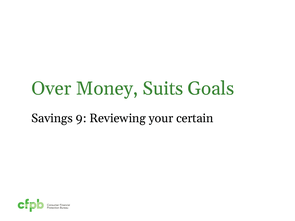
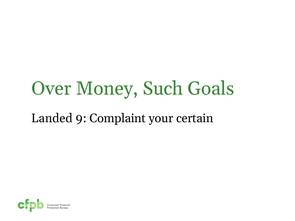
Suits: Suits -> Such (163, 89)
Savings: Savings -> Landed (52, 118)
Reviewing: Reviewing -> Complaint (118, 118)
